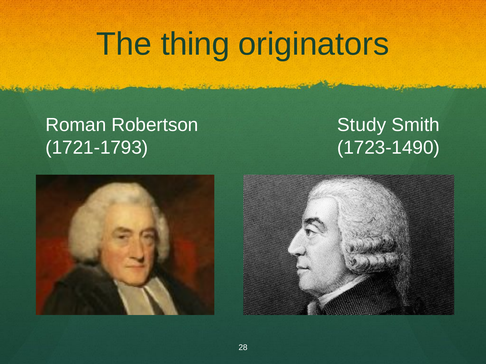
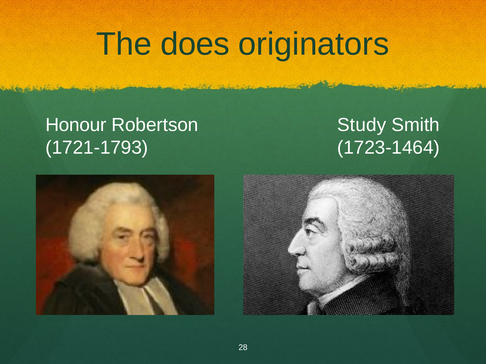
thing: thing -> does (195, 44)
Roman: Roman -> Honour (76, 125)
1723-1490: 1723-1490 -> 1723-1464 (388, 148)
